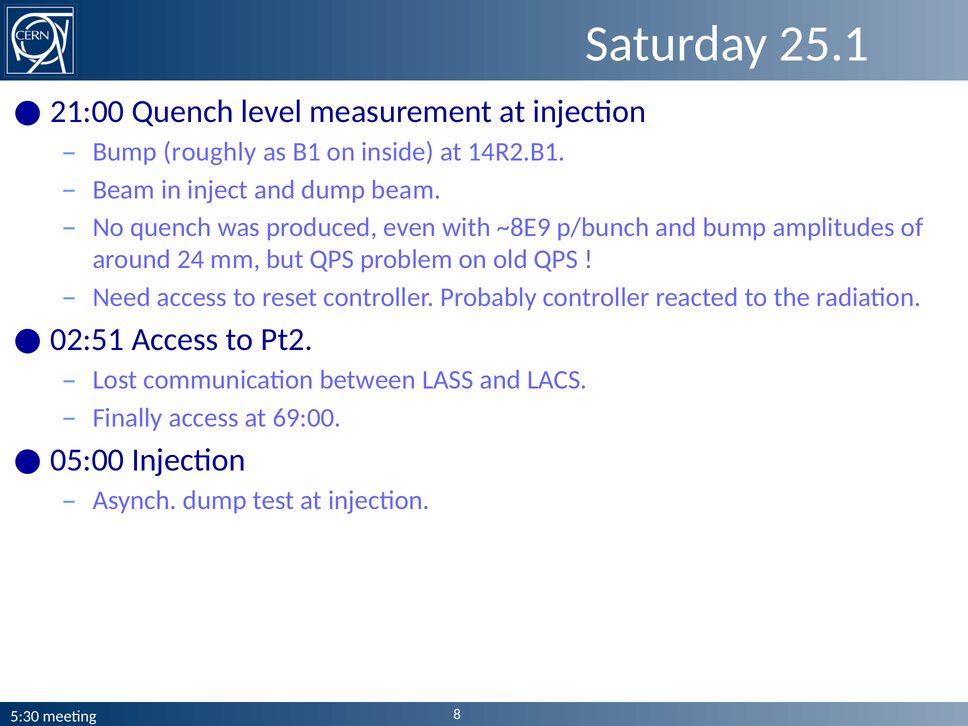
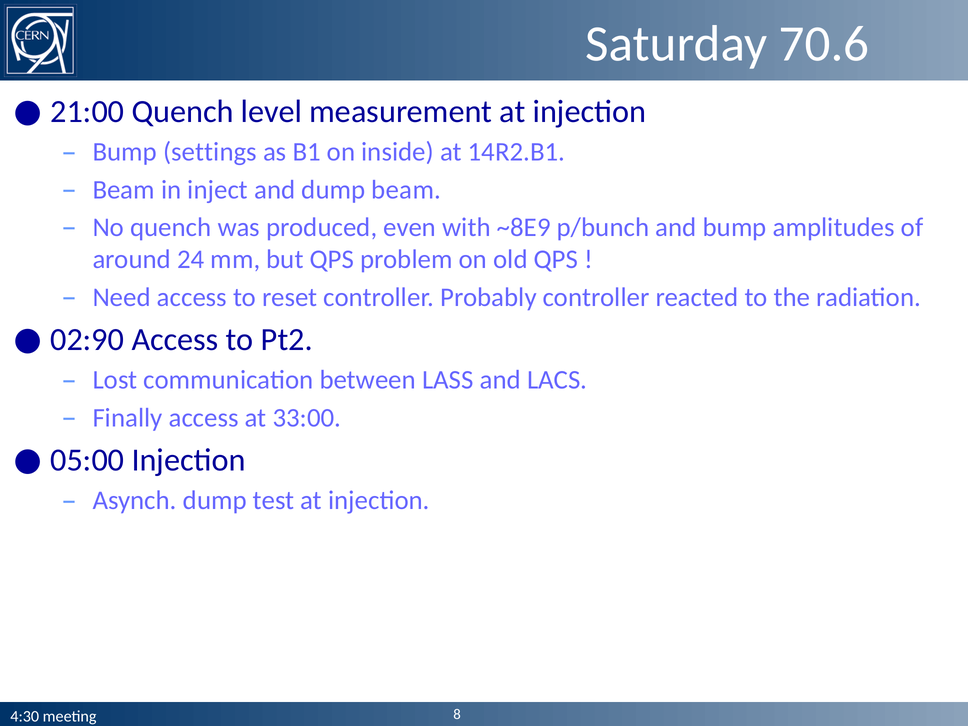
25.1: 25.1 -> 70.6 (824, 44)
roughly: roughly -> settings (210, 152)
02:51: 02:51 -> 02:90 (87, 340)
69:00: 69:00 -> 33:00 (307, 418)
5:30: 5:30 -> 4:30 (25, 717)
